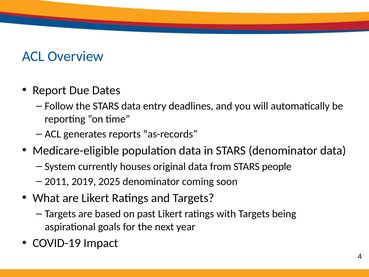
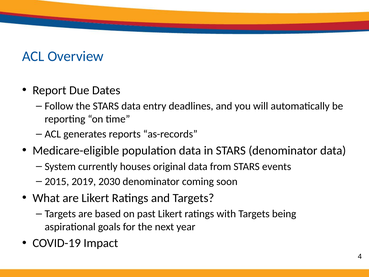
people: people -> events (277, 166)
2011: 2011 -> 2015 (57, 181)
2025: 2025 -> 2030 (109, 181)
